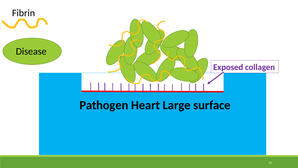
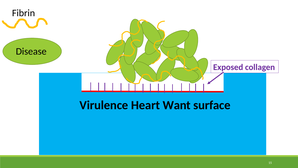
Pathogen: Pathogen -> Virulence (104, 105)
Large: Large -> Want (177, 105)
